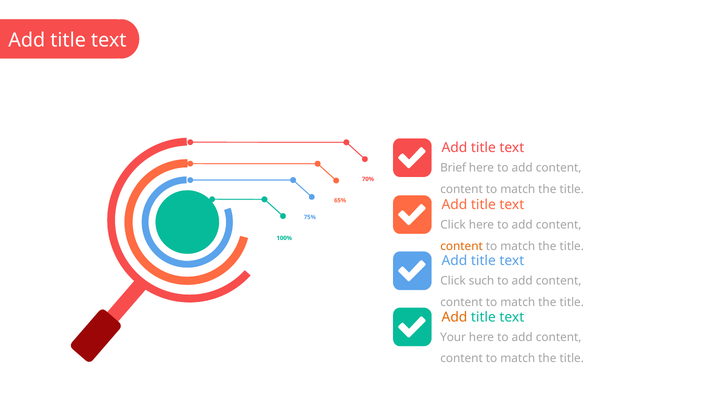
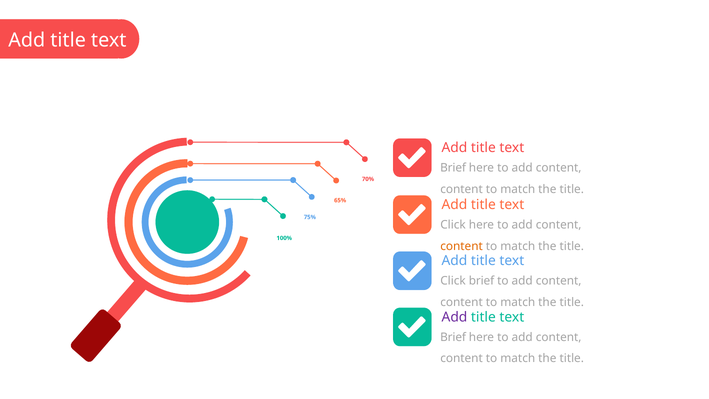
Click such: such -> brief (481, 281)
Add colour: orange -> purple (454, 317)
Your: Your -> Brief (453, 337)
